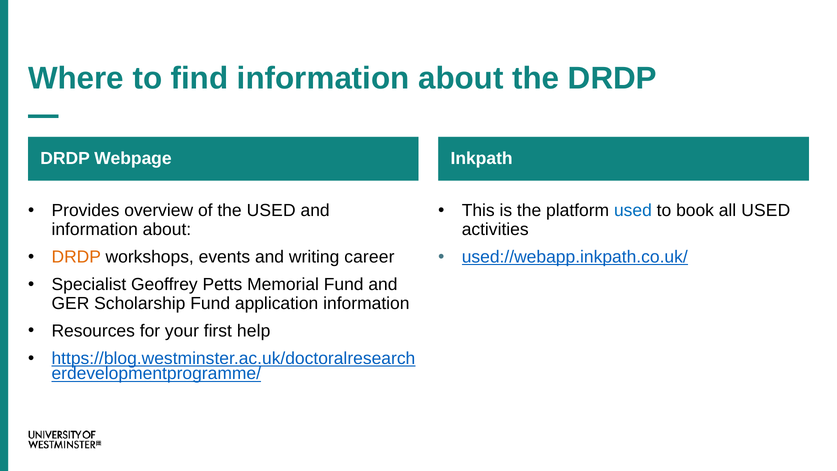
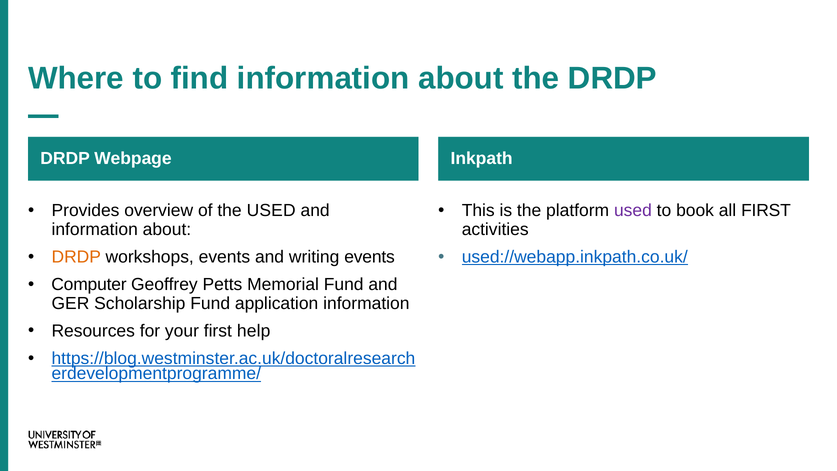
used colour: blue -> purple (633, 210)
all USED: USED -> FIRST (766, 210)
writing career: career -> events (370, 257)
Specialist: Specialist -> Computer (89, 284)
